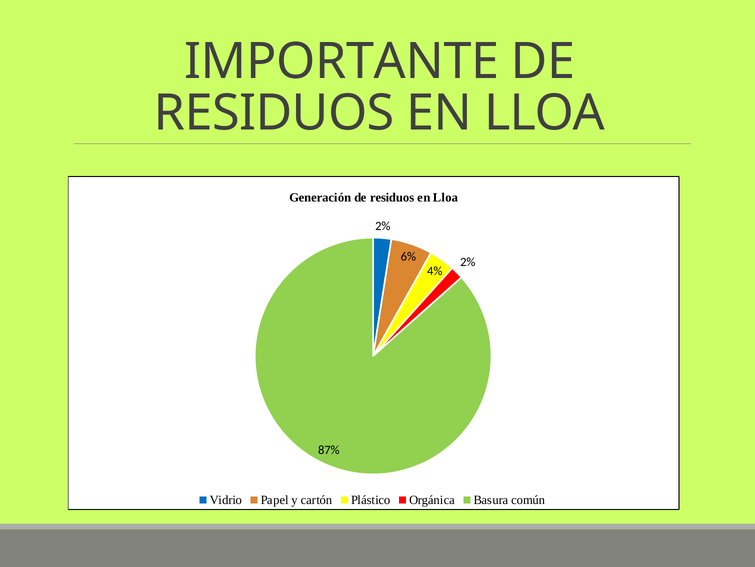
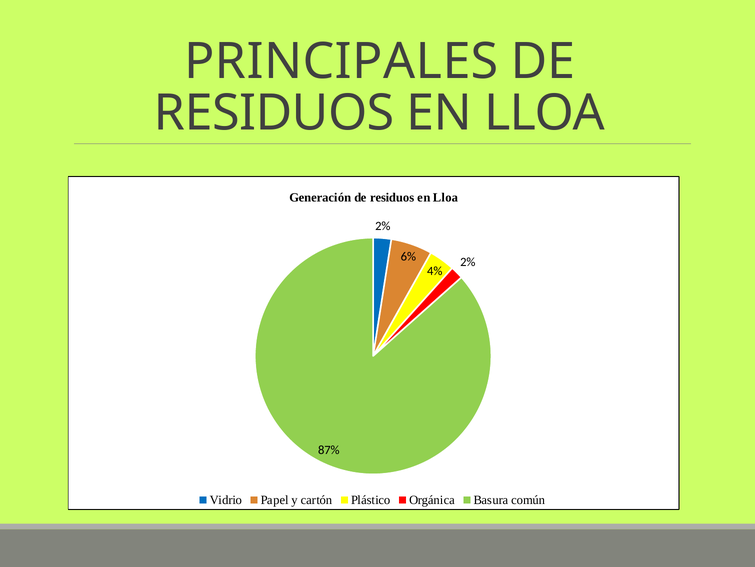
IMPORTANTE: IMPORTANTE -> PRINCIPALES (341, 61)
